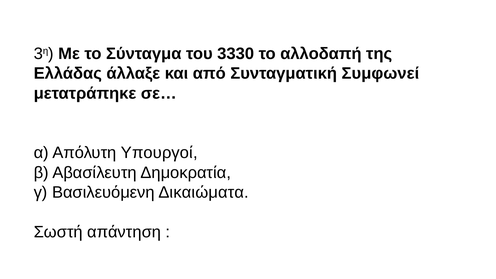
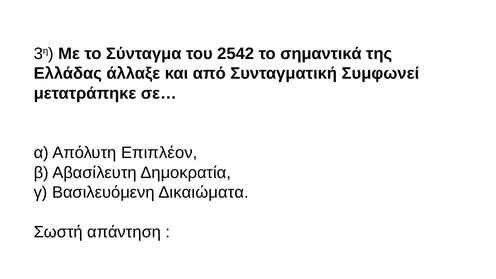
3330: 3330 -> 2542 (236, 54)
αλλοδαπή: αλλοδαπή -> σημαντικά (321, 54)
Υπουργοί: Υπουργοί -> Επιπλέον (159, 153)
